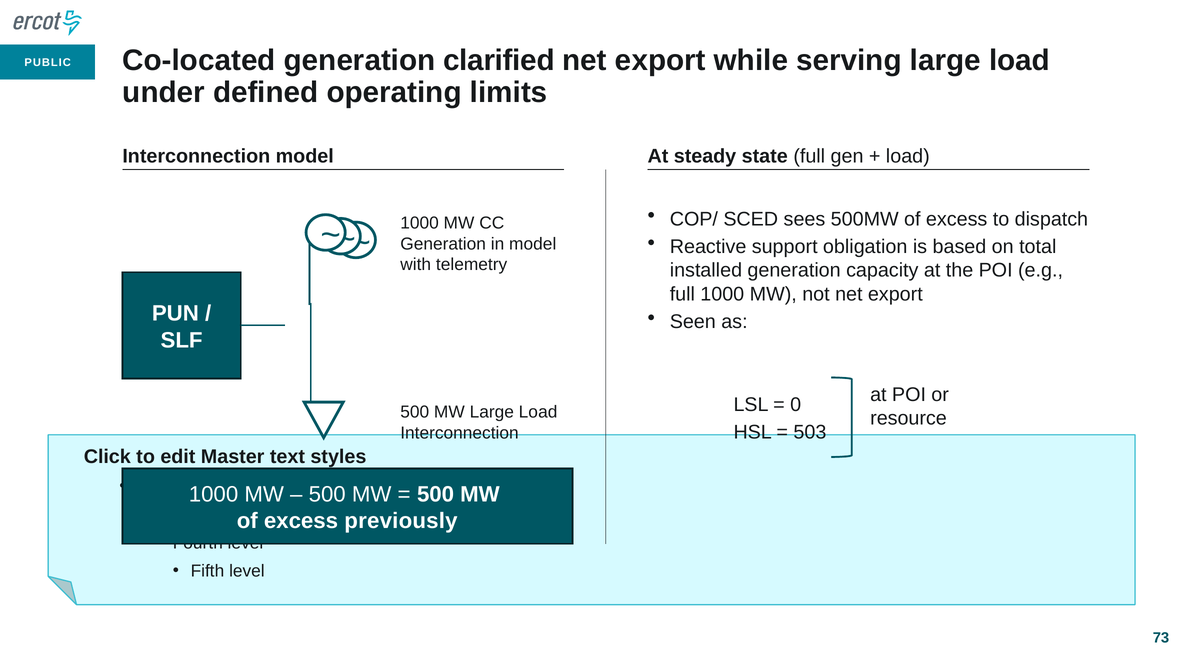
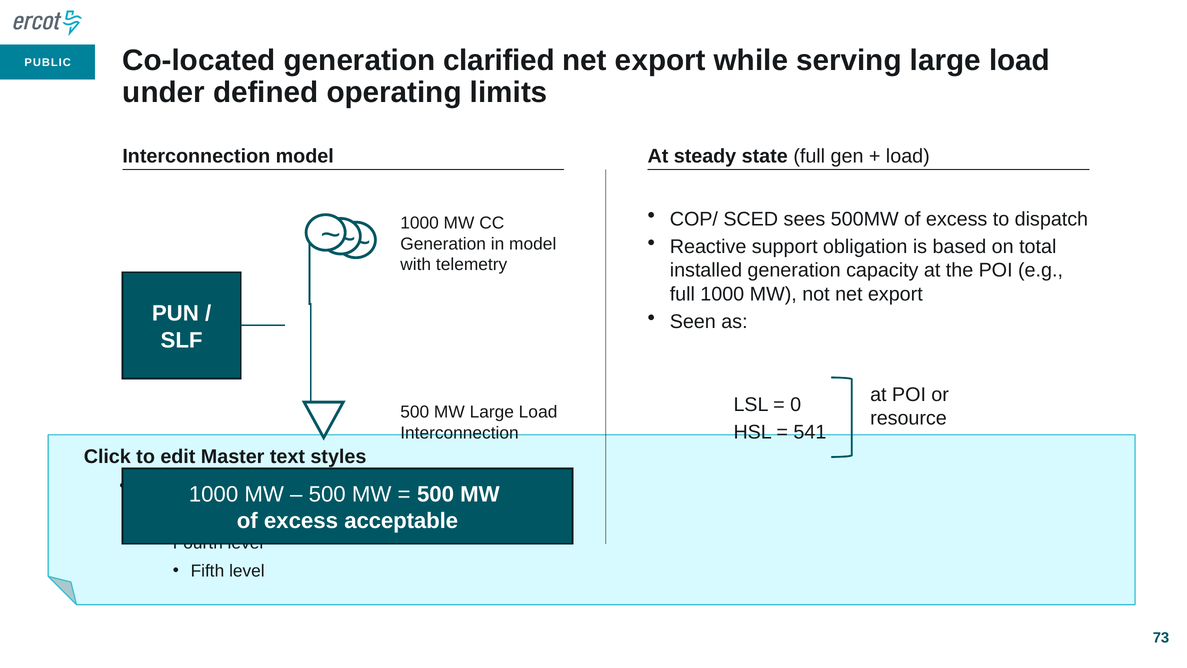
503: 503 -> 541 (810, 432)
previously: previously -> acceptable (401, 521)
